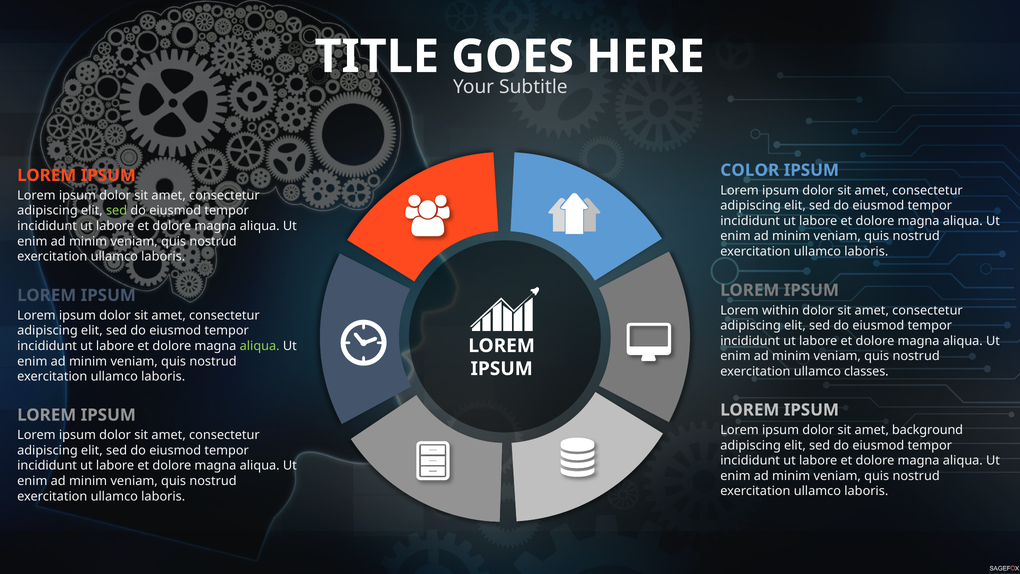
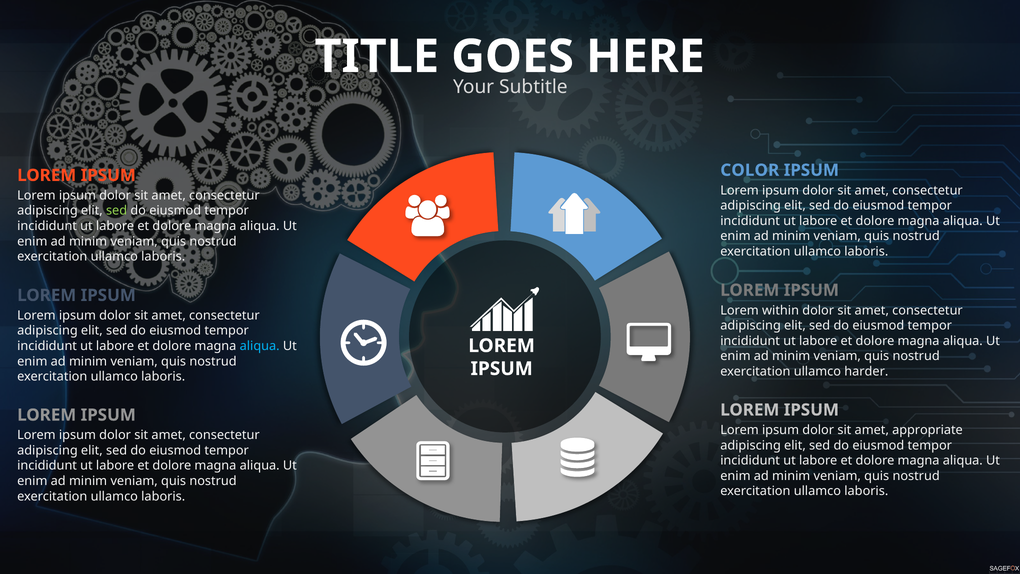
aliqua colour: light green -> light blue (260, 346)
classes: classes -> harder (866, 371)
background: background -> appropriate (927, 430)
